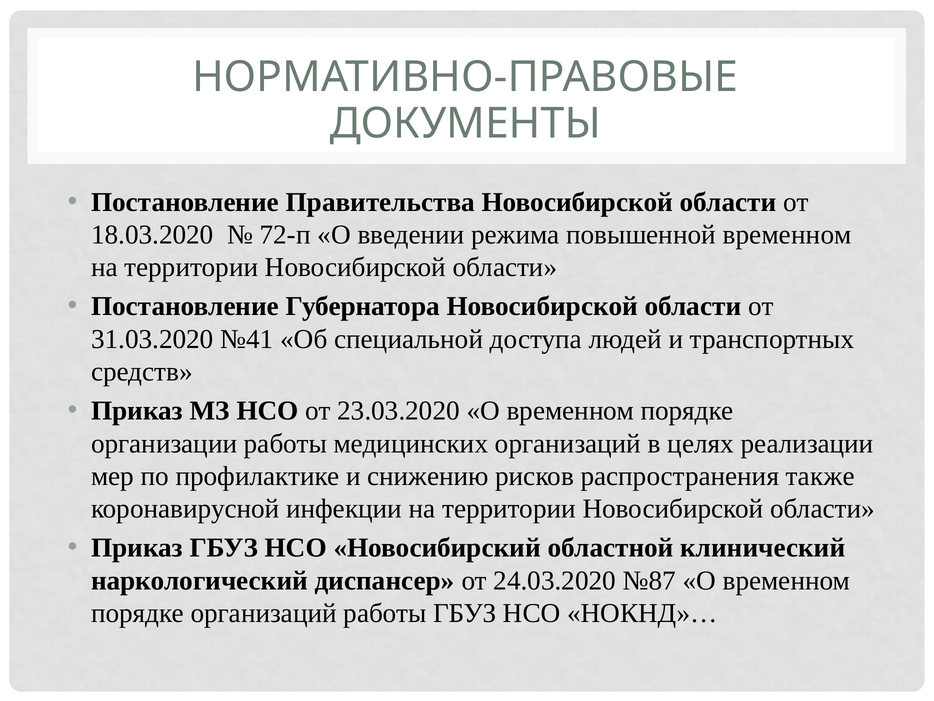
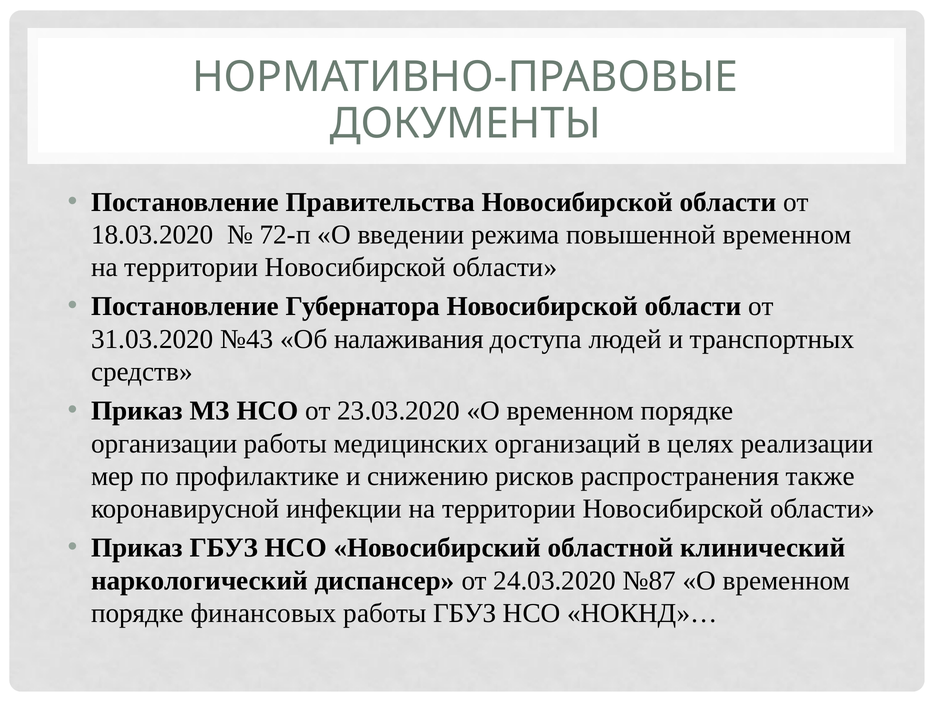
№41: №41 -> №43 (247, 339)
специальной: специальной -> налаживания (409, 339)
порядке организаций: организаций -> финансовых (264, 613)
